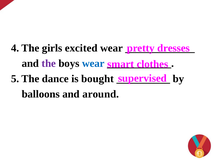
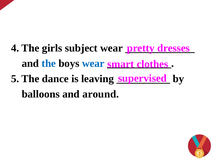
excited: excited -> subject (81, 48)
the colour: purple -> blue (49, 64)
bought: bought -> leaving (98, 79)
